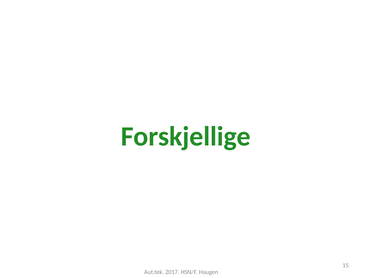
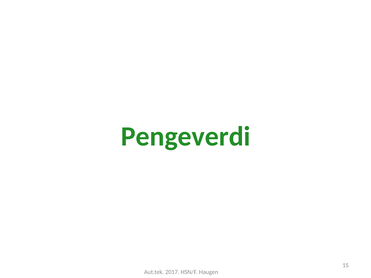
Forskjellige: Forskjellige -> Pengeverdi (186, 137)
